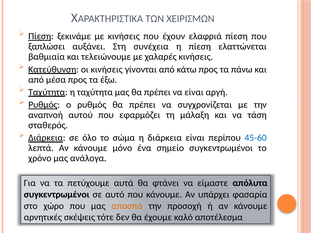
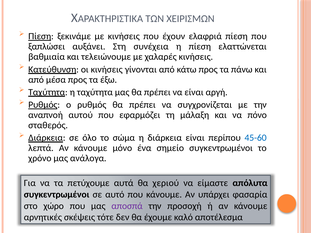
τάση: τάση -> πόνο (257, 115)
φτάνει: φτάνει -> χεριού (166, 183)
αποσπά colour: orange -> purple (127, 206)
